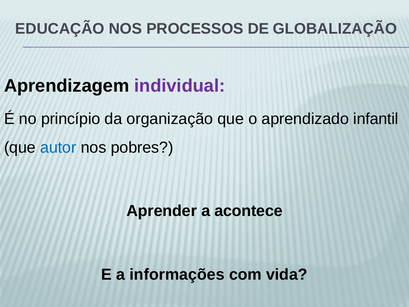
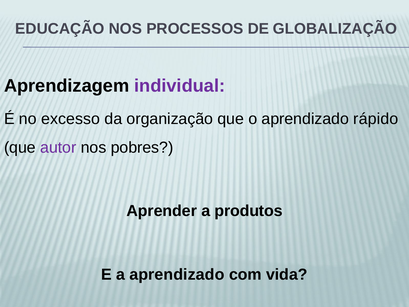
princípio: princípio -> excesso (71, 119)
infantil: infantil -> rápido (376, 119)
autor colour: blue -> purple (58, 147)
acontece: acontece -> produtos (249, 211)
a informações: informações -> aprendizado (177, 274)
